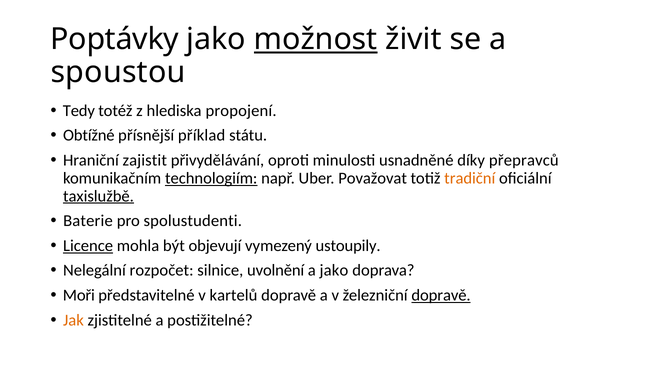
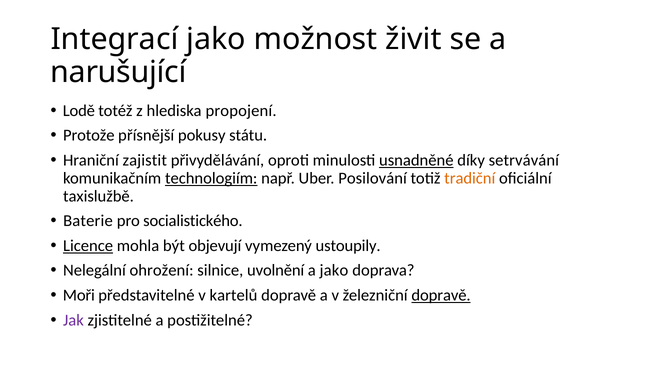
Poptávky: Poptávky -> Integrací (115, 39)
možnost underline: present -> none (316, 39)
spoustou: spoustou -> narušující (118, 72)
Tedy: Tedy -> Lodě (79, 111)
Obtížné: Obtížné -> Protože (89, 136)
příklad: příklad -> pokusy (202, 136)
usnadněné underline: none -> present (416, 160)
přepravců: přepravců -> setrvávání (524, 160)
Považovat: Považovat -> Posilování (373, 178)
taxislužbě underline: present -> none (98, 196)
spolustudenti: spolustudenti -> socialistického (193, 221)
rozpočet: rozpočet -> ohrožení (162, 271)
Jak colour: orange -> purple (73, 321)
